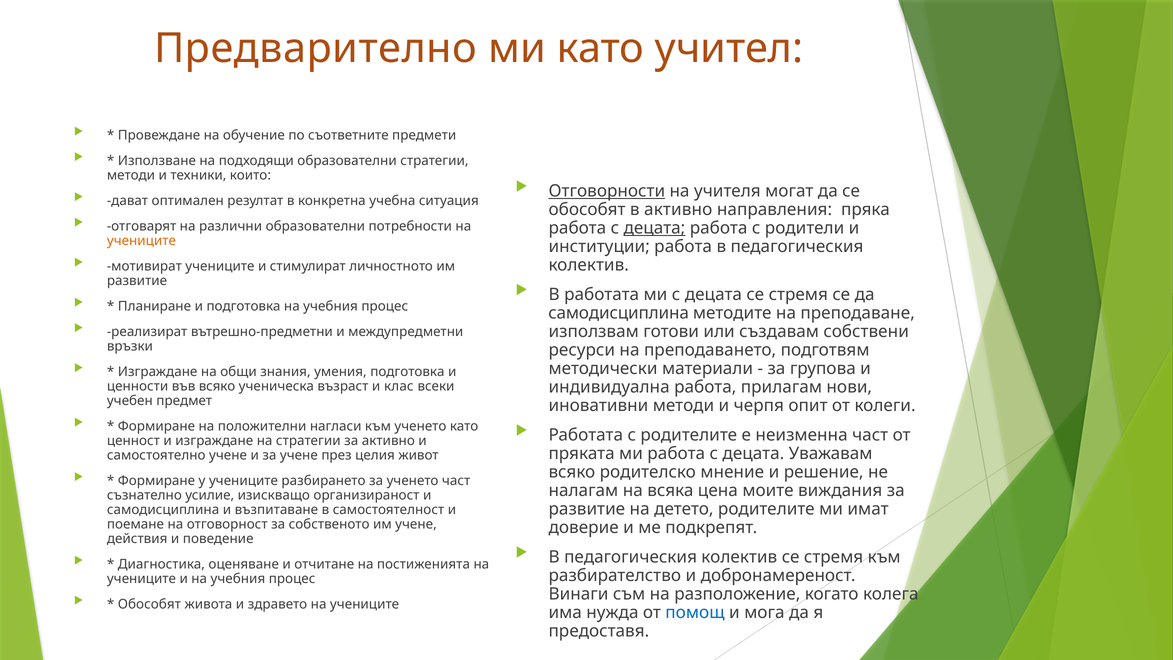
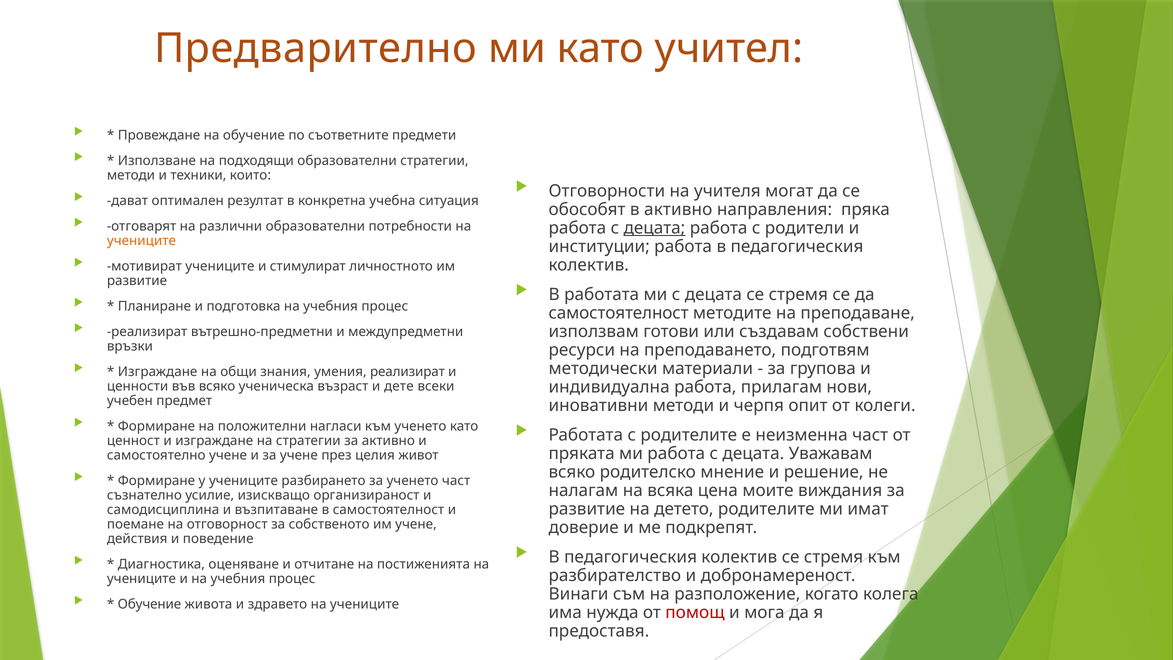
Отговорности underline: present -> none (607, 191)
самодисциплина: самодисциплина -> самостоятелност (619, 313)
умения подготовка: подготовка -> реализират (407, 372)
клас: клас -> дете (399, 386)
Обособят: Обособят -> Обучение (149, 604)
помощ colour: blue -> red (695, 613)
